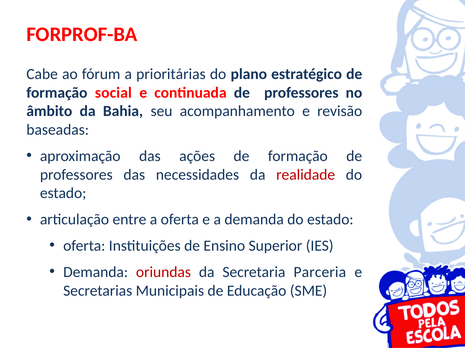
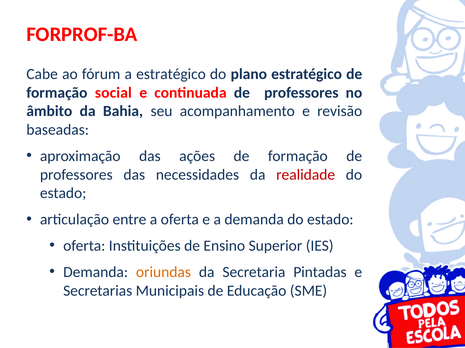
a prioritárias: prioritárias -> estratégico (171, 74)
oriundas colour: red -> orange (163, 273)
Parceria: Parceria -> Pintadas (320, 273)
